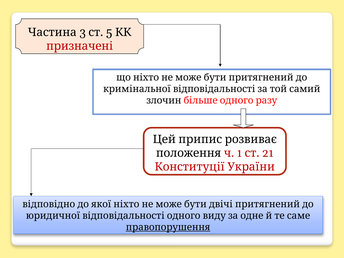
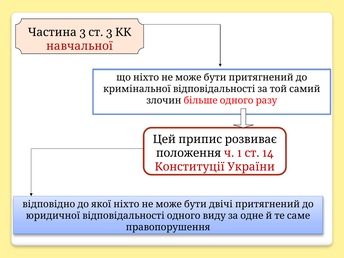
5: 5 -> 3 (109, 32)
призначені: призначені -> навчальної (80, 46)
21: 21 -> 14 (268, 153)
правопорушення underline: present -> none (168, 227)
